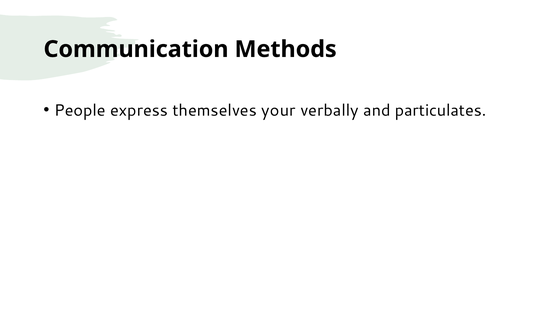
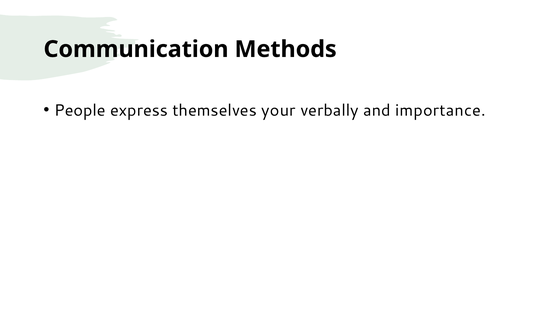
particulates: particulates -> importance (440, 110)
